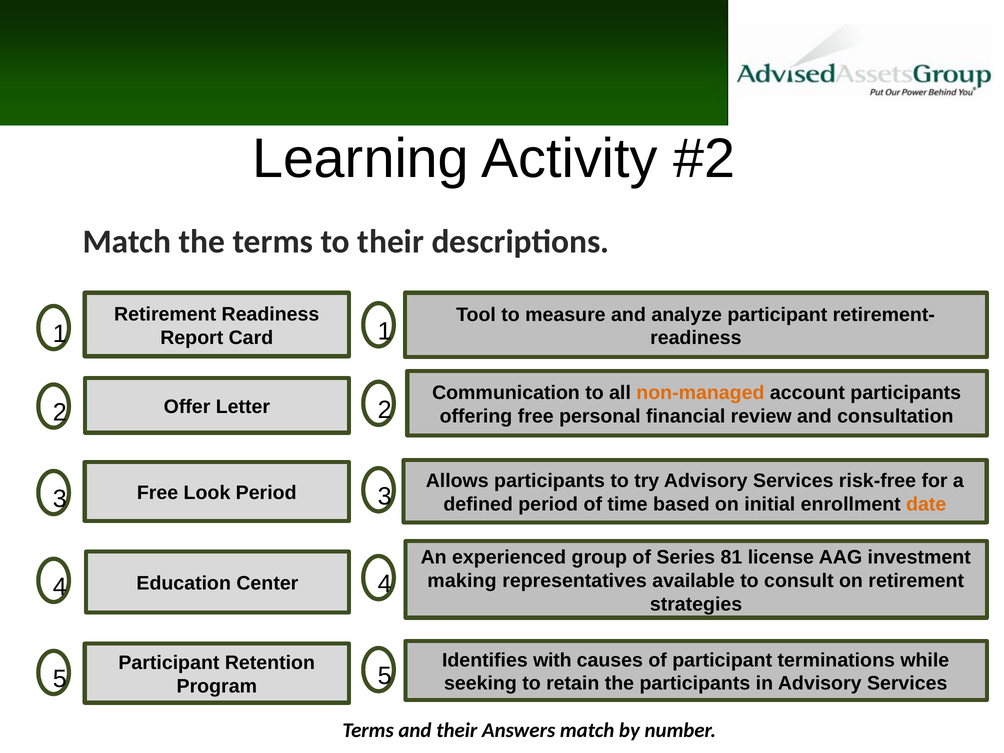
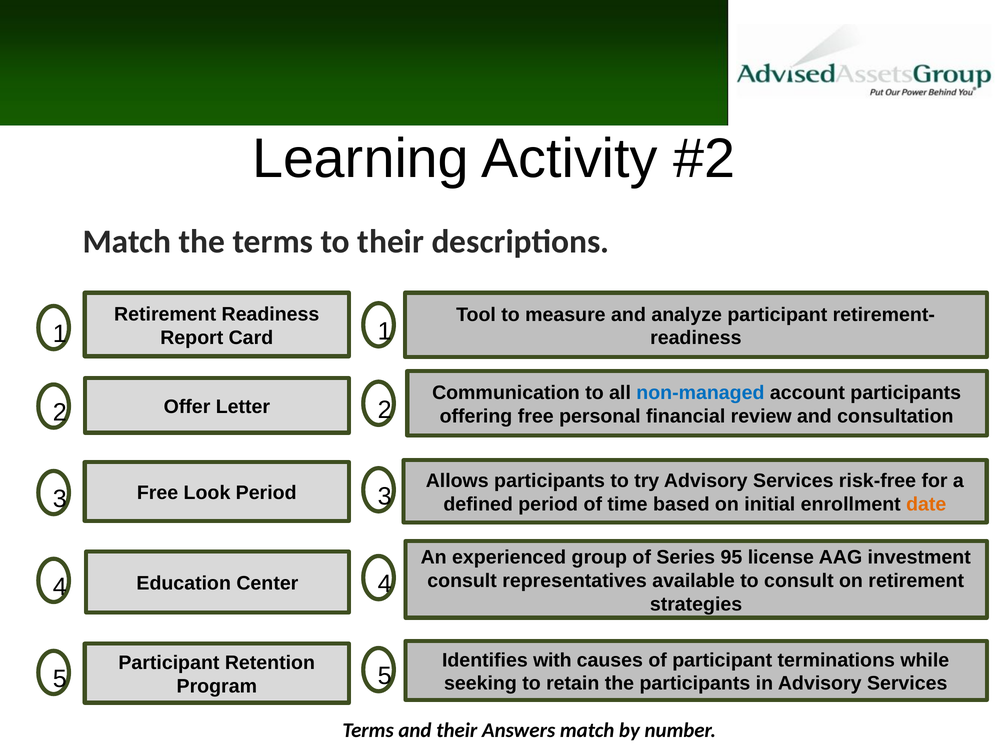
non-managed colour: orange -> blue (700, 393)
81: 81 -> 95 (731, 557)
making: making -> consult (462, 581)
